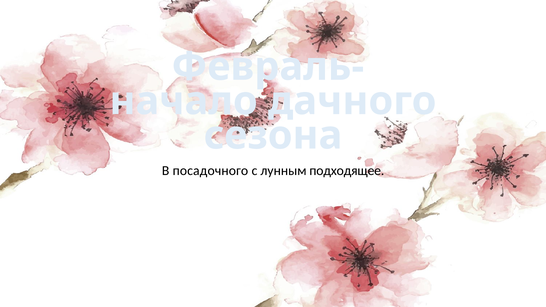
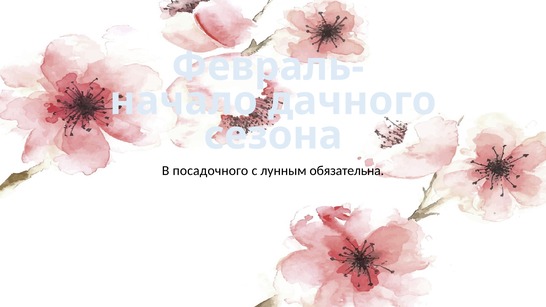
подходящее: подходящее -> обязательна (347, 171)
